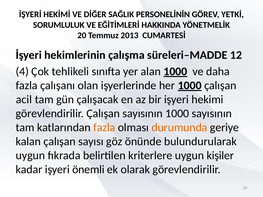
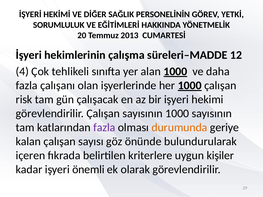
acil: acil -> risk (24, 100)
fazla colour: orange -> purple (104, 128)
uygun: uygun -> içeren (30, 156)
